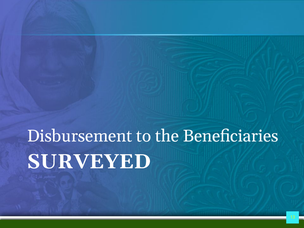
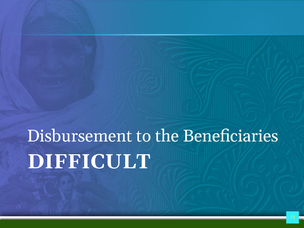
SURVEYED: SURVEYED -> DIFFICULT (89, 162)
